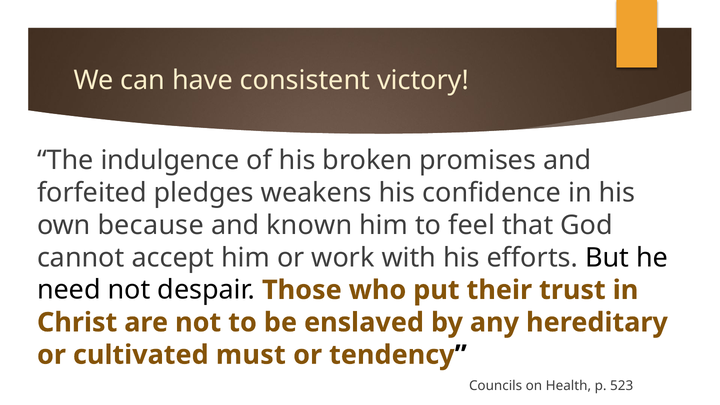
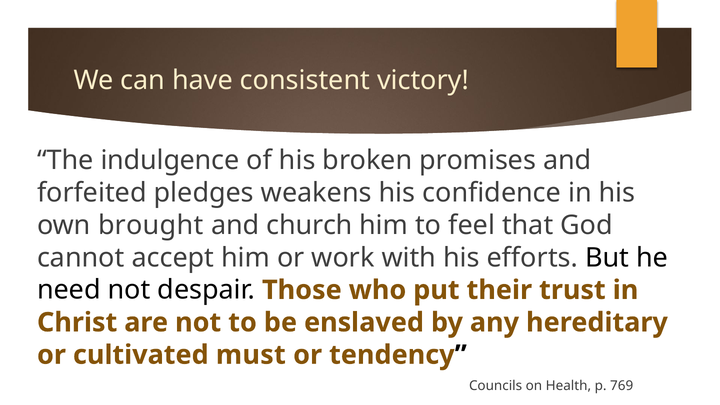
because: because -> brought (151, 225)
known: known -> church (309, 225)
523: 523 -> 769 (622, 386)
